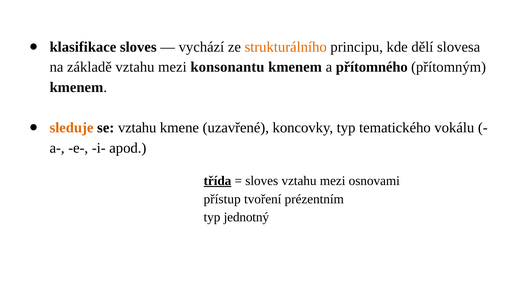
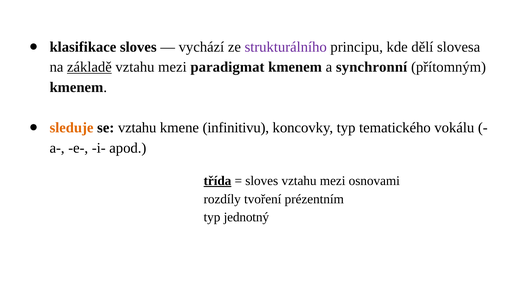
strukturálního colour: orange -> purple (286, 47)
základě underline: none -> present (89, 67)
konsonantu: konsonantu -> paradigmat (227, 67)
přítomného: přítomného -> synchronní (372, 67)
uzavřené: uzavřené -> infinitivu (236, 128)
přístup: přístup -> rozdíly (222, 199)
